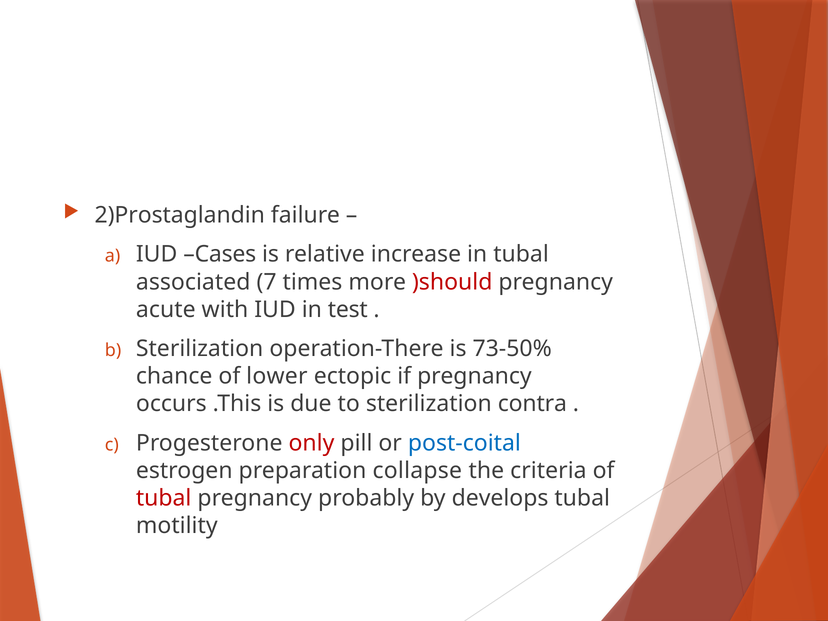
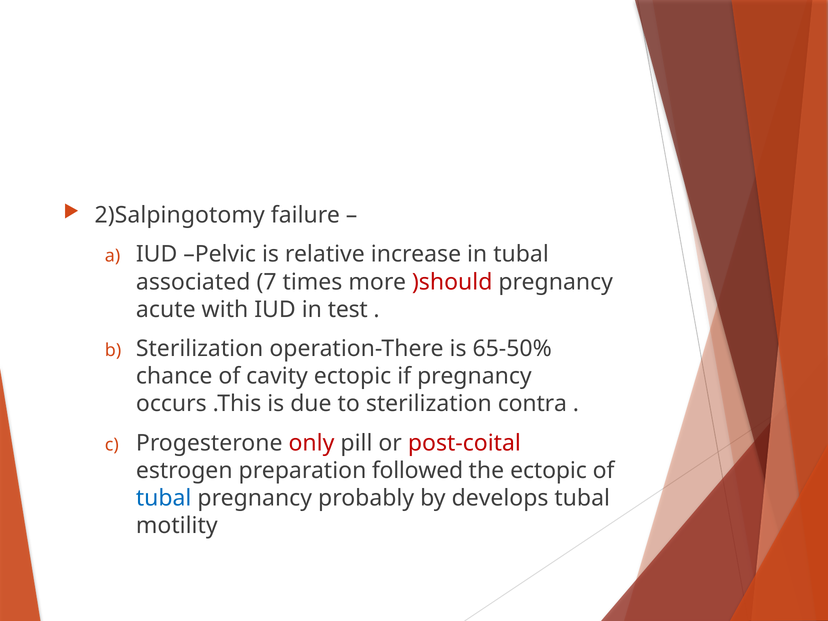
2)Prostaglandin: 2)Prostaglandin -> 2)Salpingotomy (180, 215)
Cases: Cases -> Pelvic (220, 254)
73-50%: 73-50% -> 65-50% (512, 349)
lower: lower -> cavity (277, 376)
post-coital colour: blue -> red (464, 443)
collapse: collapse -> followed (418, 471)
the criteria: criteria -> ectopic (548, 471)
tubal colour: red -> blue (164, 498)
